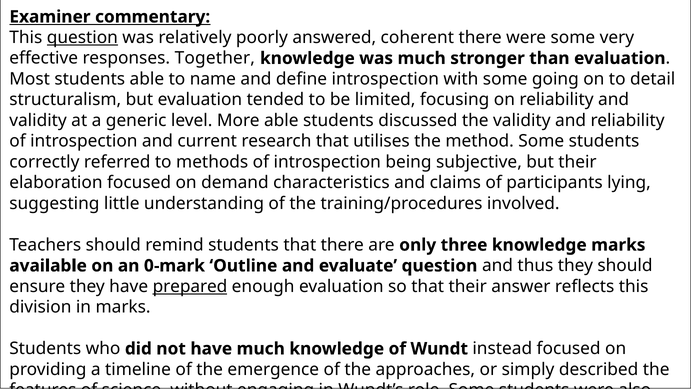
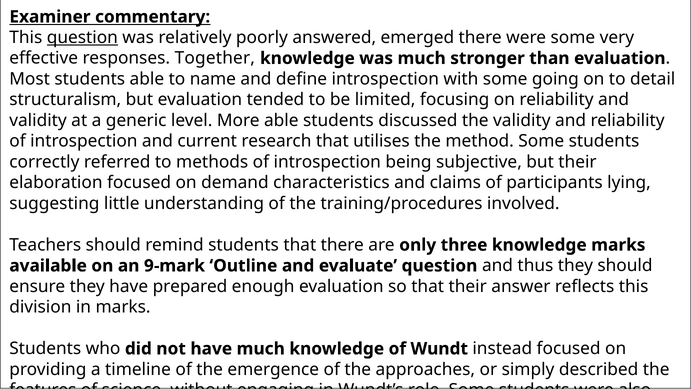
coherent: coherent -> emerged (417, 38)
0-mark: 0-mark -> 9-mark (174, 266)
prepared underline: present -> none (190, 286)
